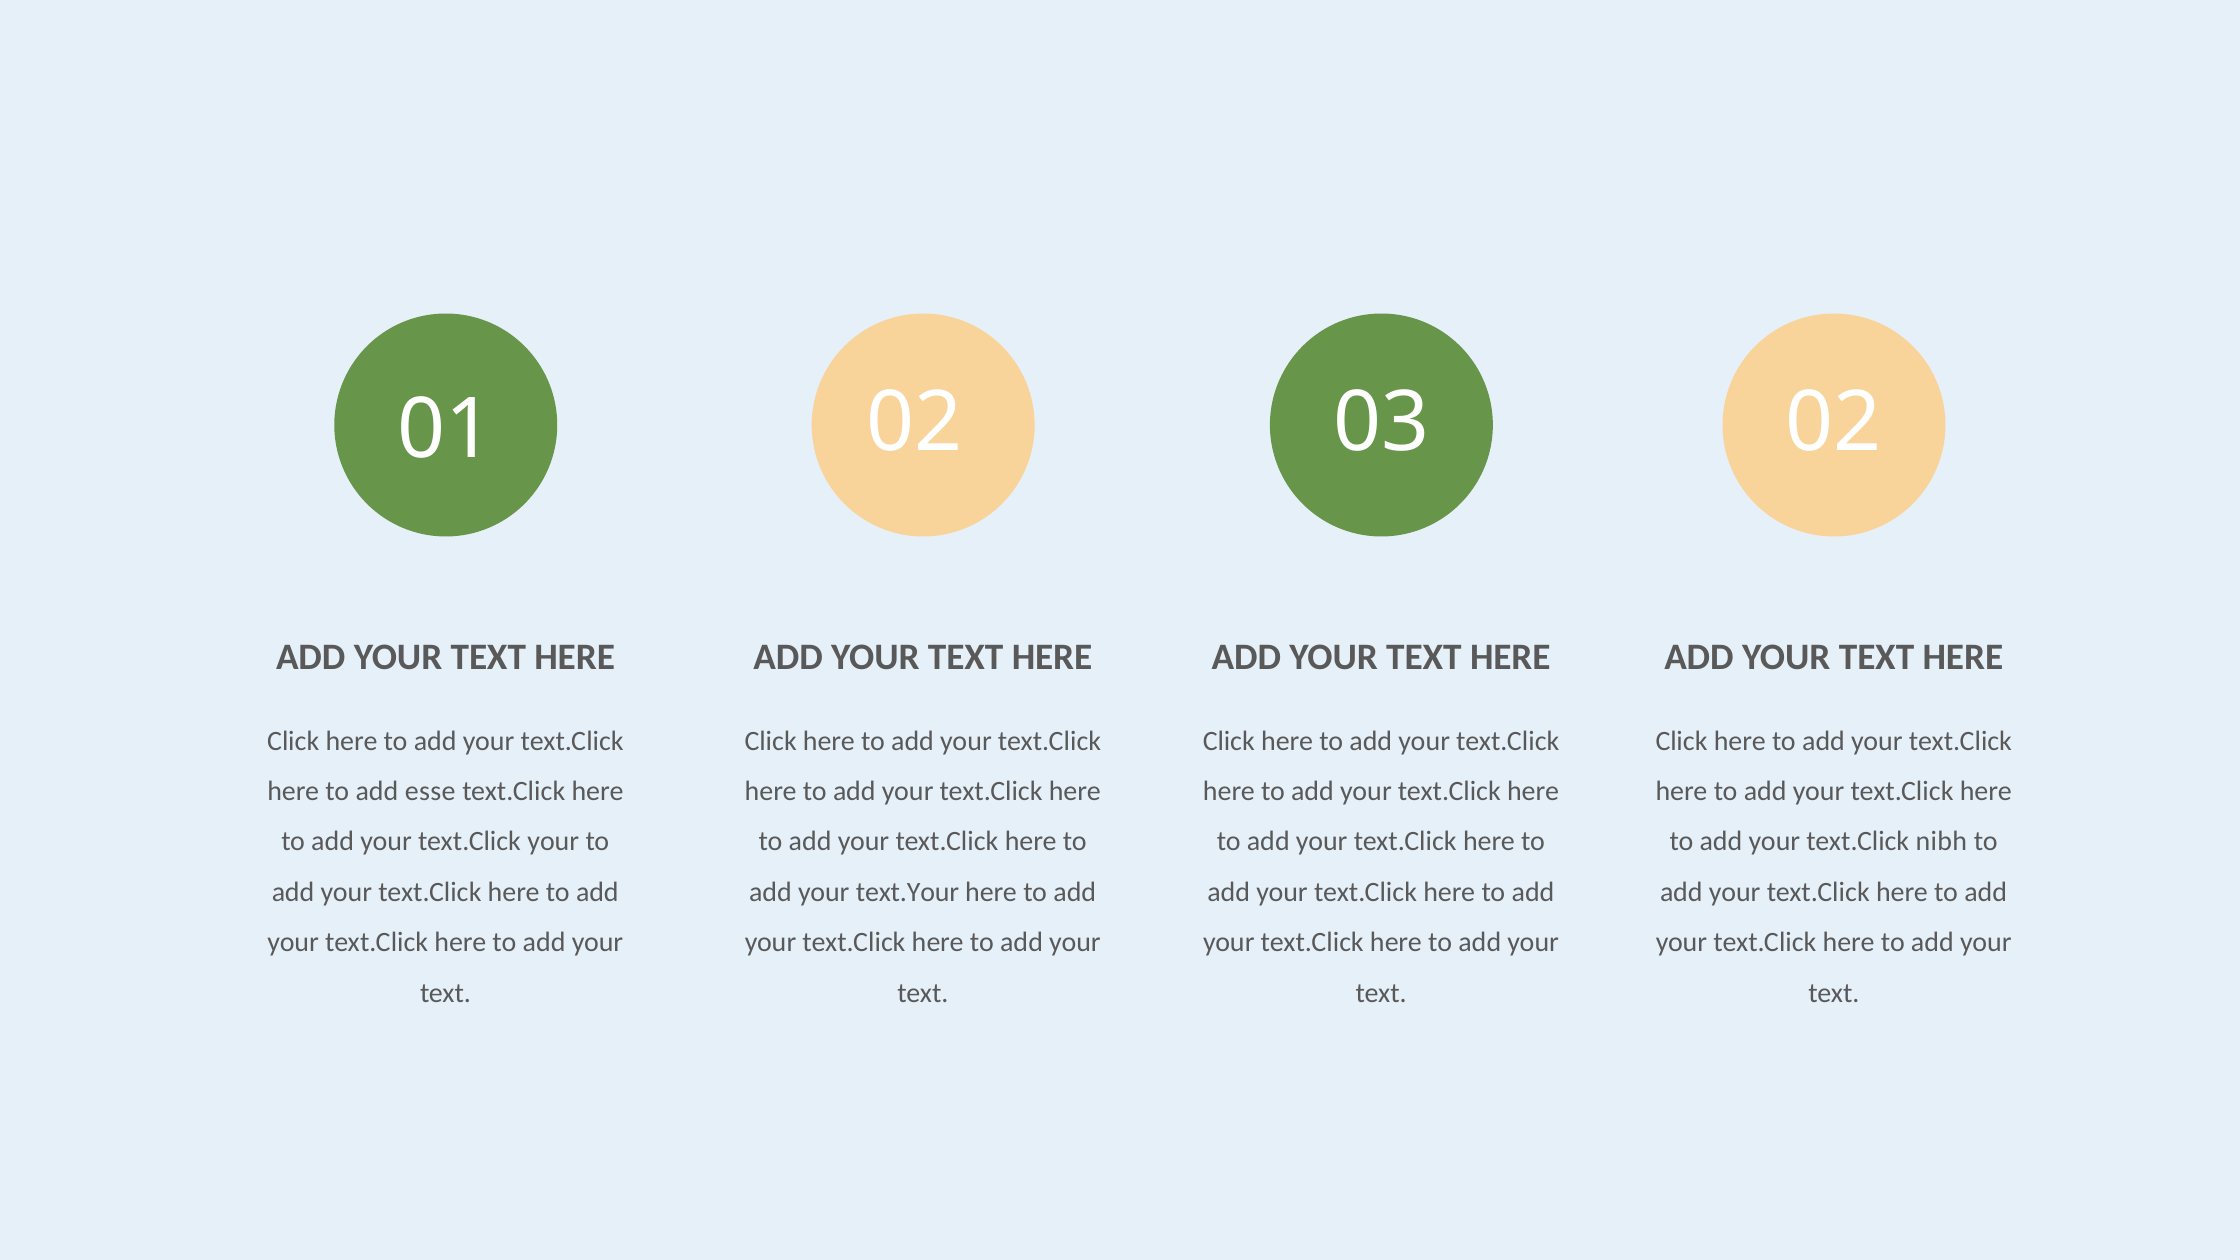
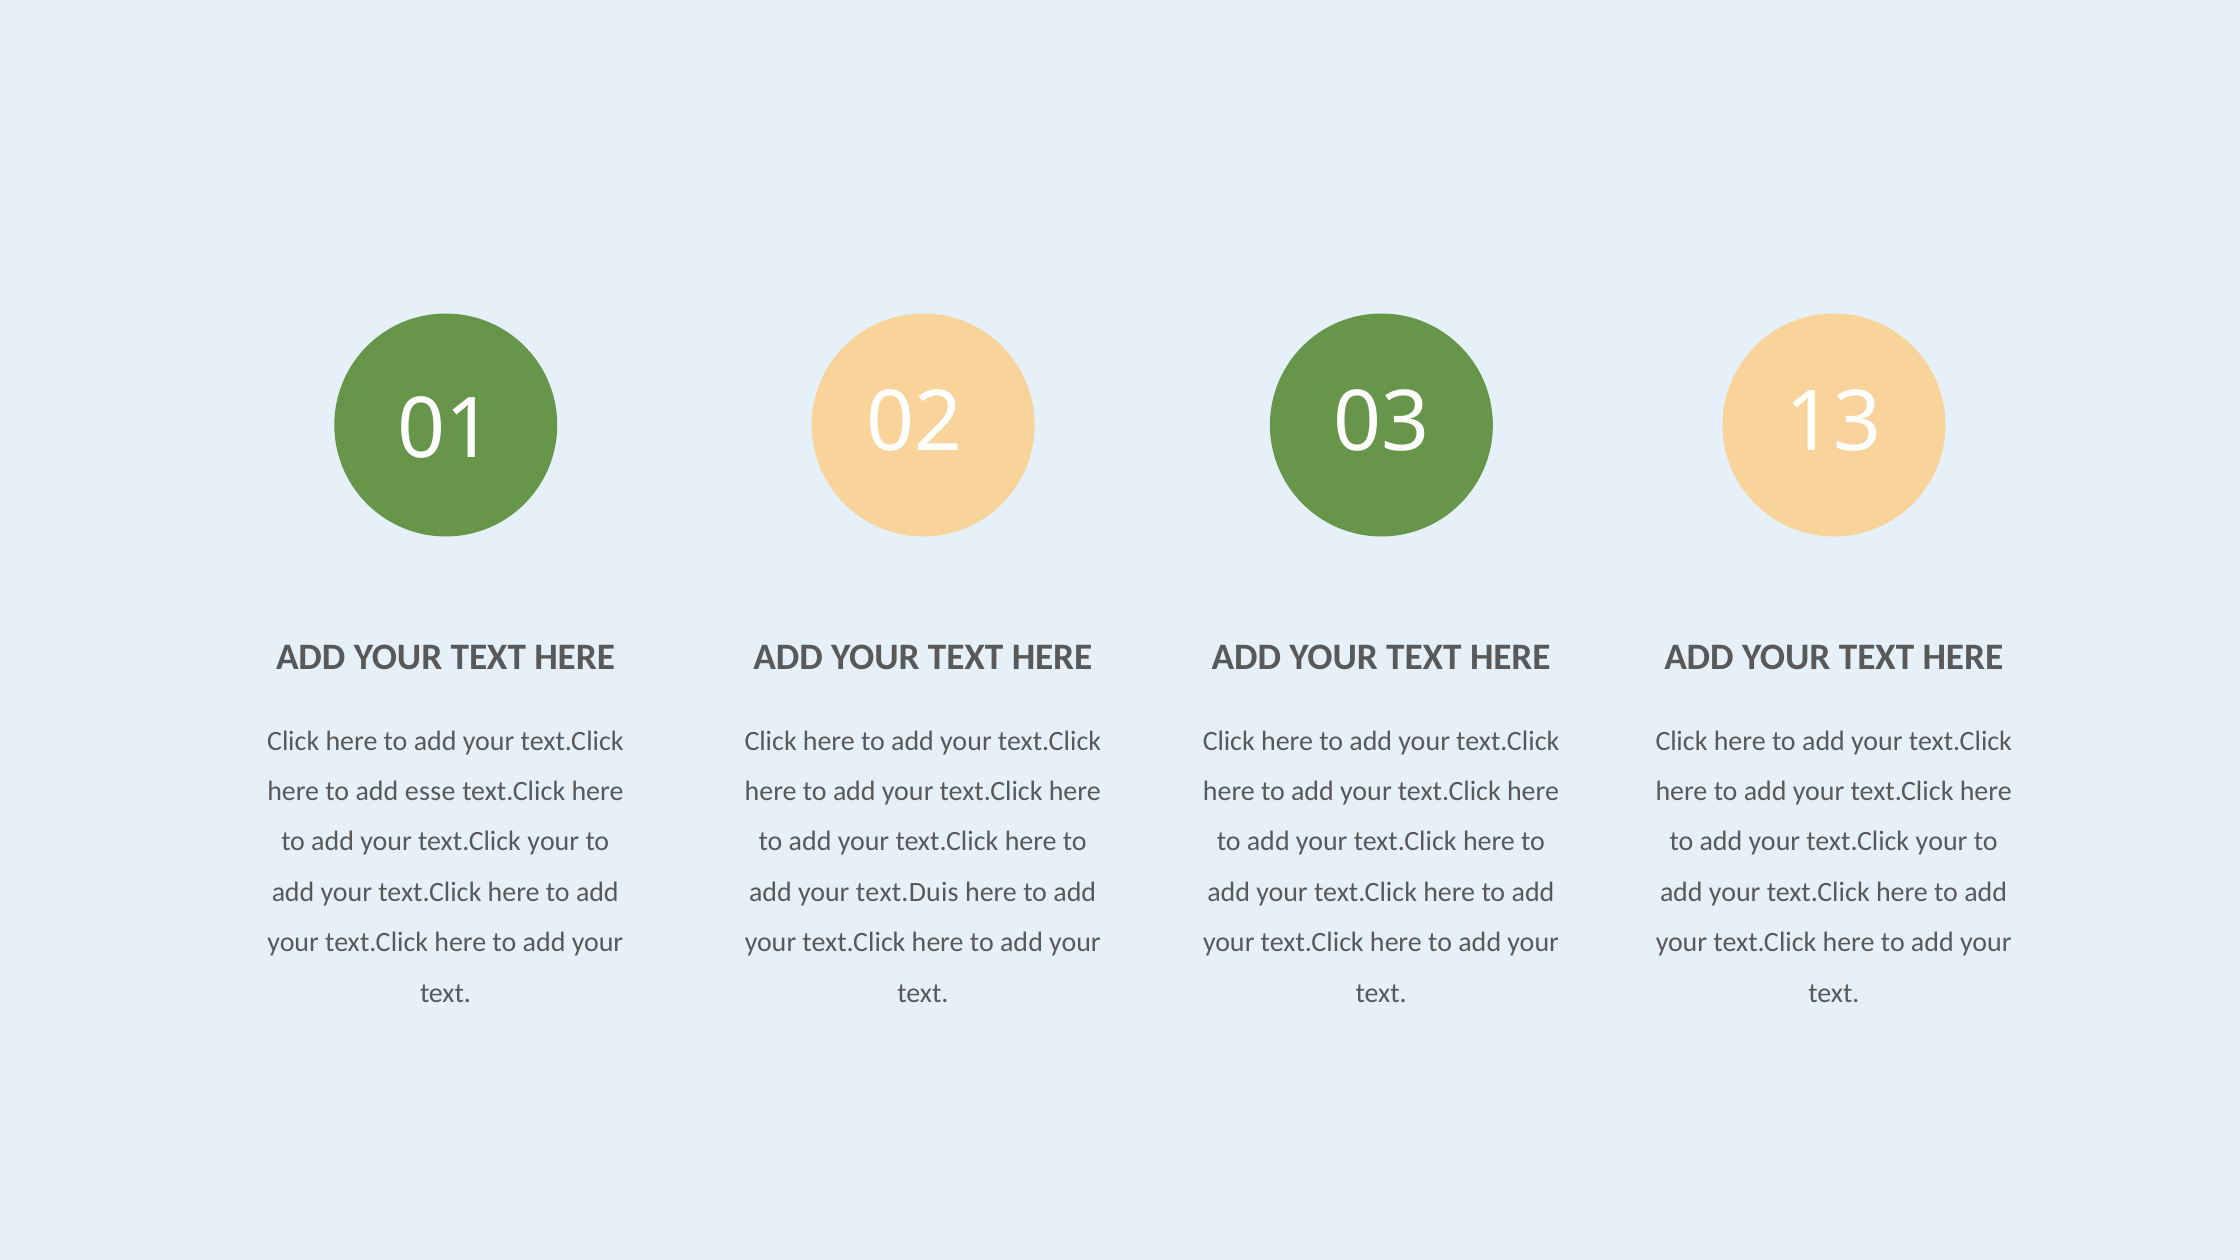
03 02: 02 -> 13 (1834, 422)
nibh: nibh -> your (1942, 842)
text.Your: text.Your -> text.Duis (907, 892)
